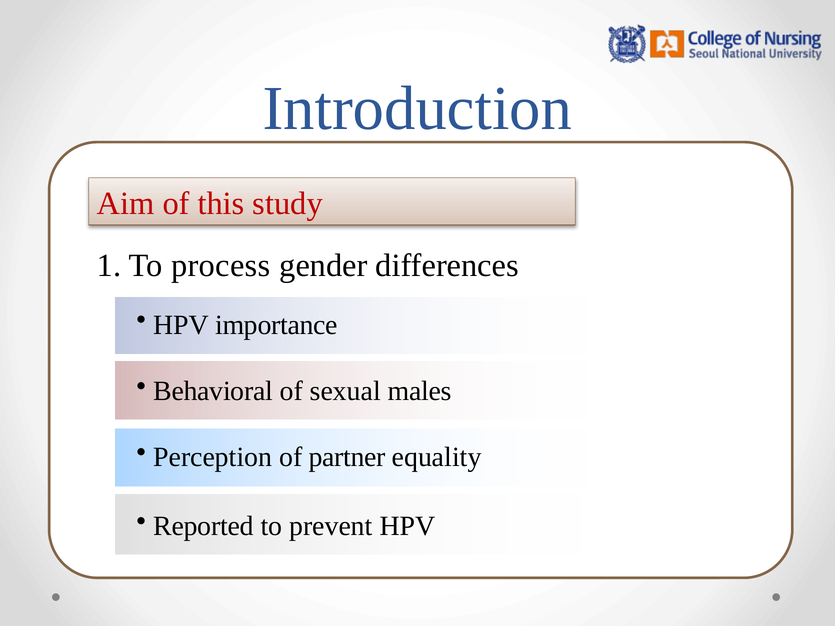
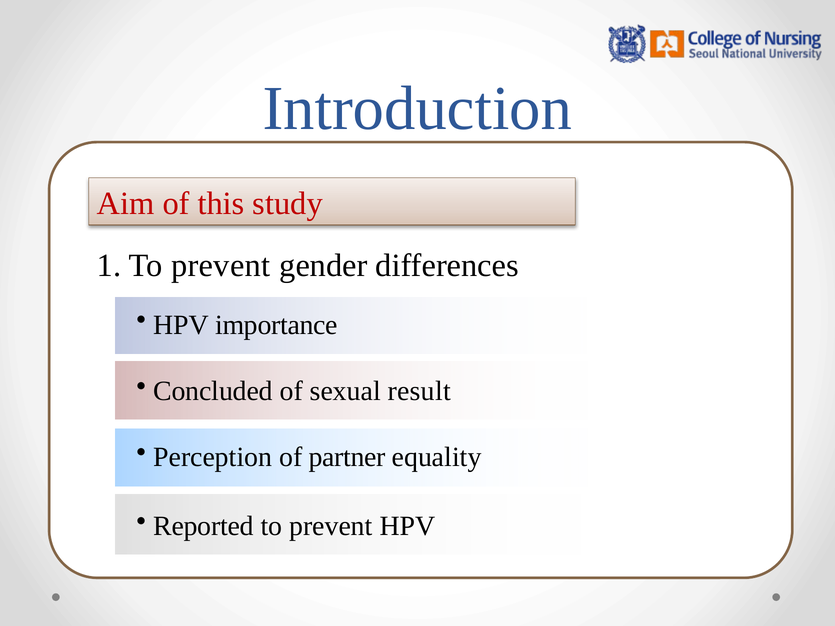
1 To process: process -> prevent (221, 266)
Behavioral: Behavioral -> Concluded (213, 391)
males: males -> result (419, 391)
